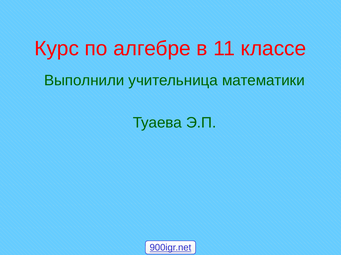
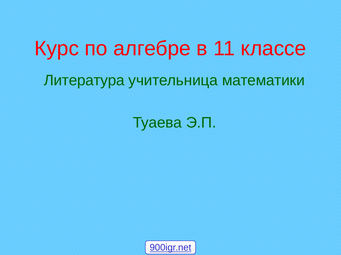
Выполнили: Выполнили -> Литература (84, 81)
